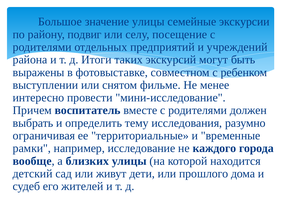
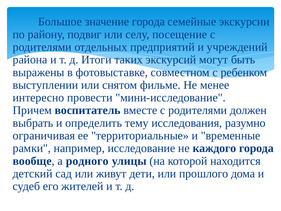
значение улицы: улицы -> города (148, 22)
близких: близких -> родного (87, 161)
